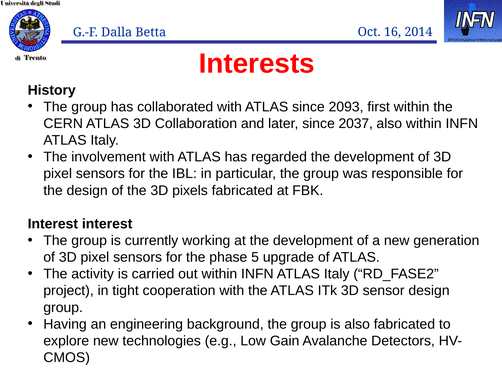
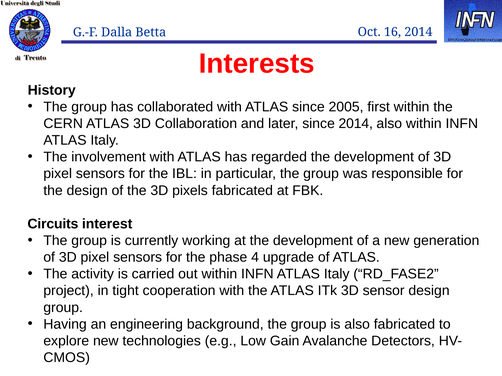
2093: 2093 -> 2005 (346, 107)
since 2037: 2037 -> 2014 (356, 124)
Interest: Interest -> Circuits (53, 224)
5: 5 -> 4 (255, 258)
